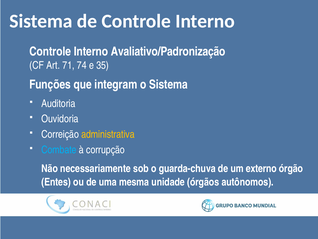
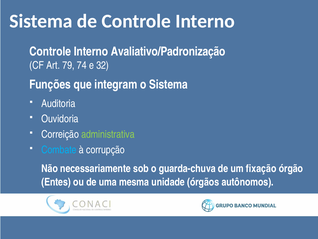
71: 71 -> 79 (69, 65)
35: 35 -> 32 (103, 65)
administrativa colour: yellow -> light green (108, 134)
externo: externo -> fixação (261, 168)
